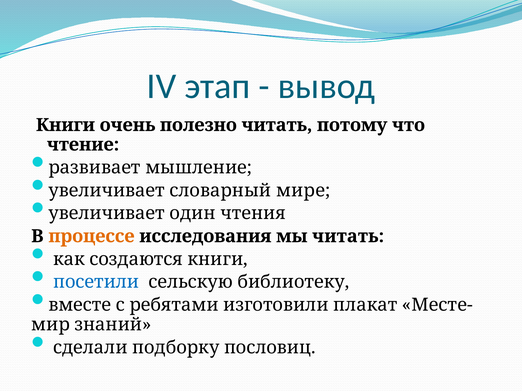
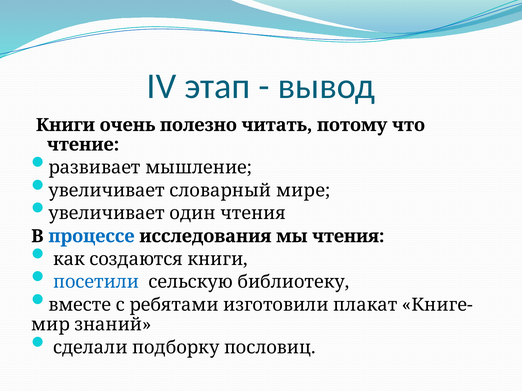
процессе colour: orange -> blue (92, 237)
мы читать: читать -> чтения (348, 237)
Месте-: Месте- -> Книге- (437, 305)
